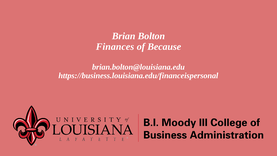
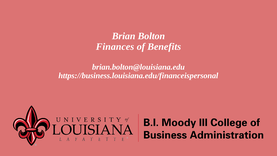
Because: Because -> Benefits (164, 47)
